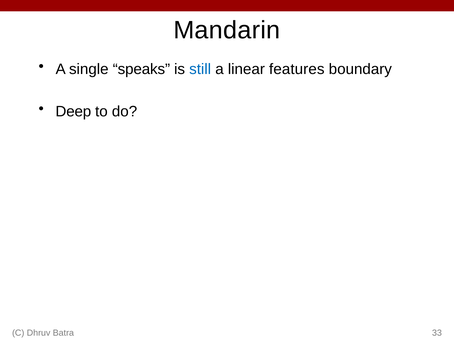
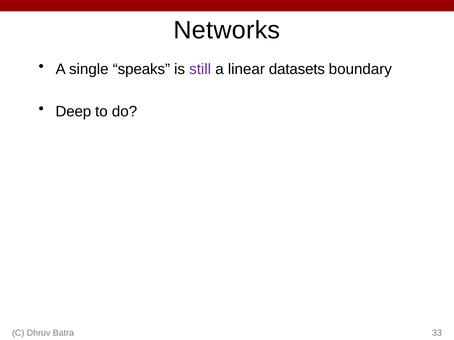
Mandarin: Mandarin -> Networks (227, 30)
still colour: blue -> purple (200, 69)
features: features -> datasets (297, 69)
